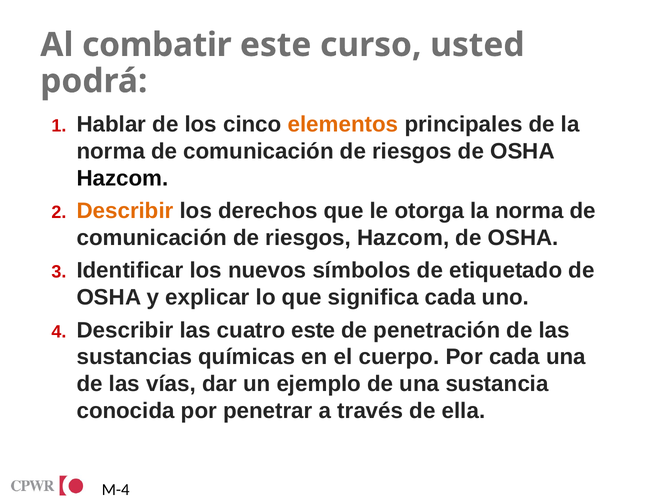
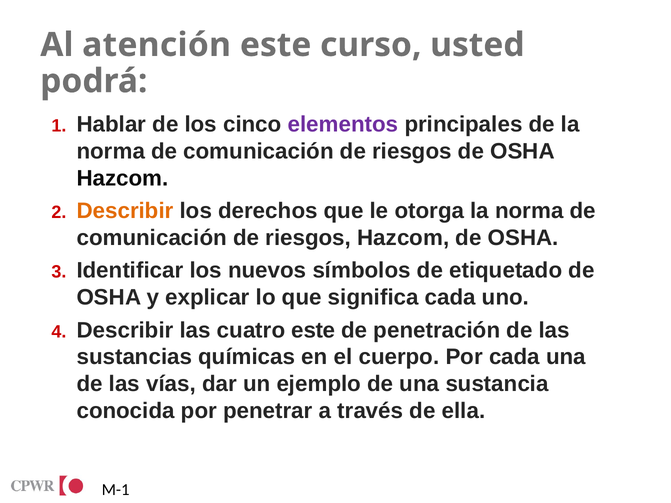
combatir: combatir -> atención (157, 45)
elementos colour: orange -> purple (343, 125)
M-4: M-4 -> M-1 (116, 490)
